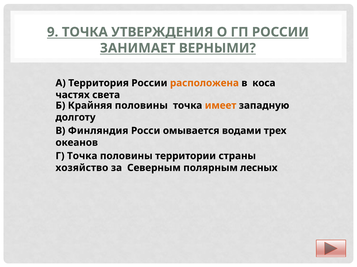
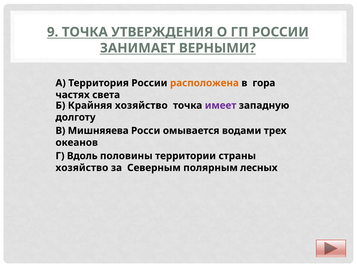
коса: коса -> гора (264, 83)
Крайняя половины: половины -> хозяйство (141, 106)
имеет colour: orange -> purple (221, 106)
Финляндия: Финляндия -> Мишняяева (98, 131)
Г Точка: Точка -> Вдоль (82, 156)
